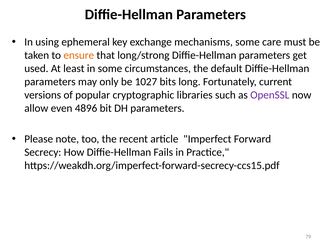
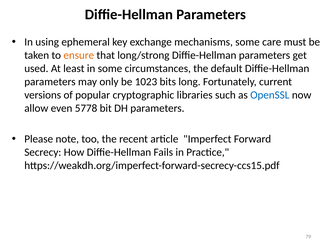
1027: 1027 -> 1023 (146, 82)
OpenSSL colour: purple -> blue (270, 95)
4896: 4896 -> 5778 (86, 108)
